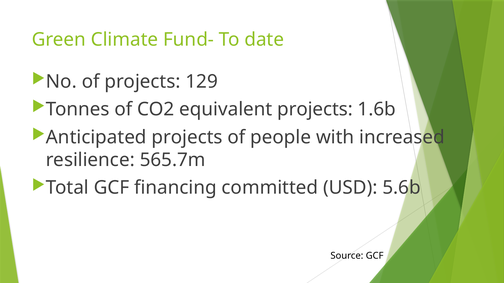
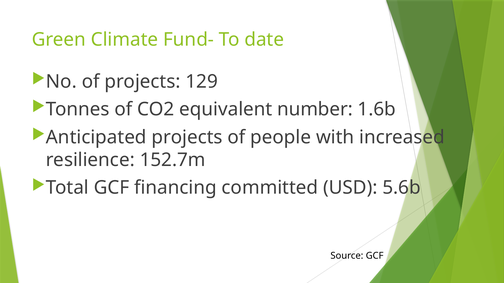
equivalent projects: projects -> number (315, 110)
565.7m: 565.7m -> 152.7m (173, 160)
